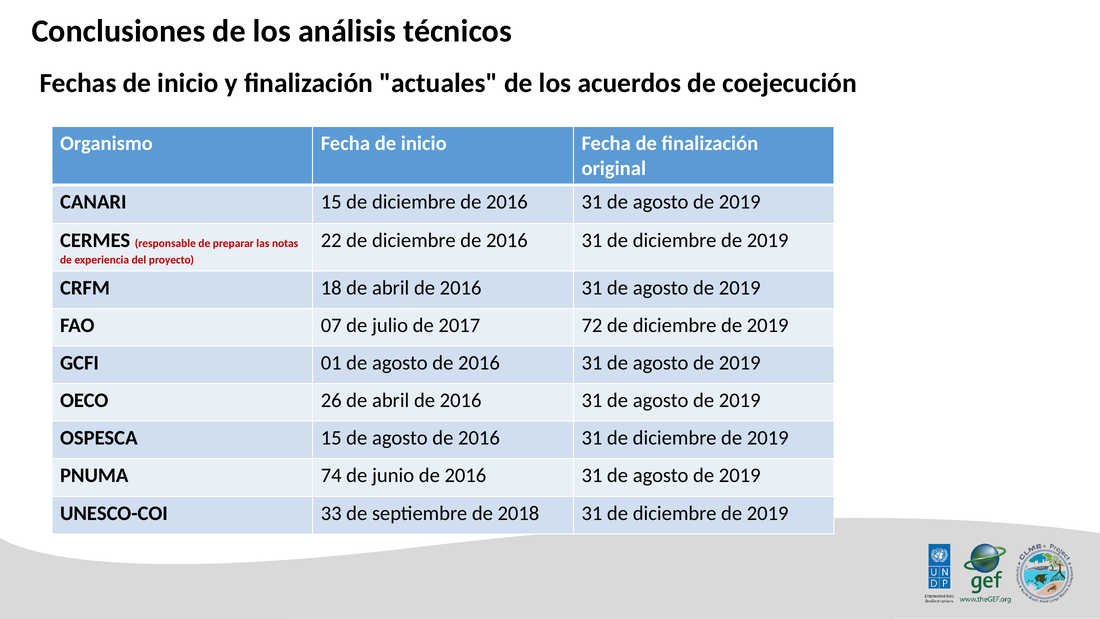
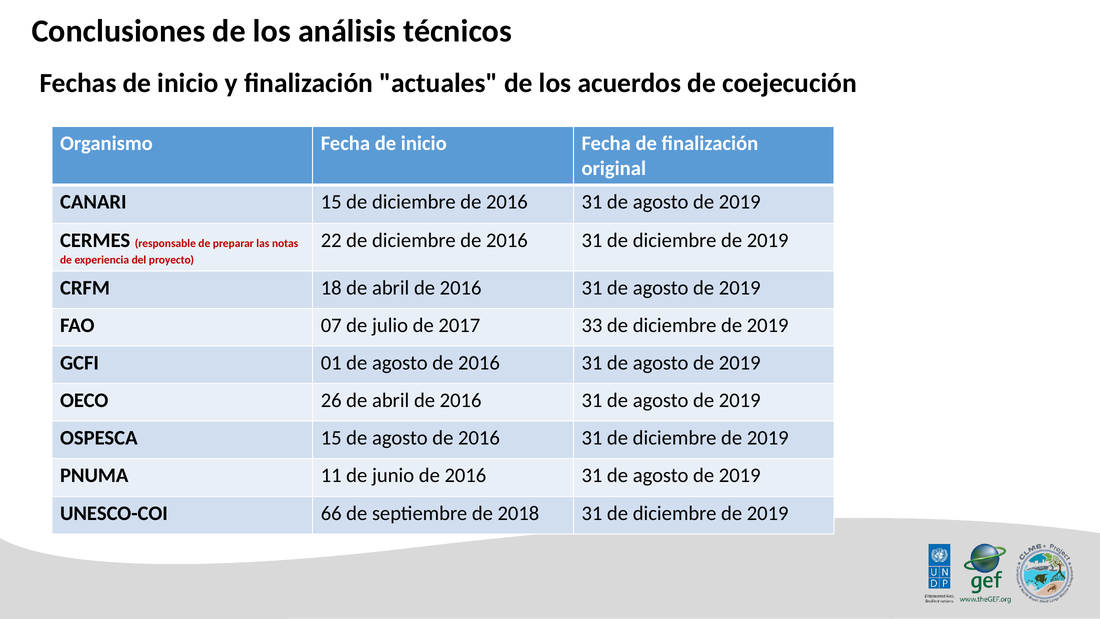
72: 72 -> 33 (592, 325)
74: 74 -> 11 (331, 475)
33: 33 -> 66 (331, 513)
